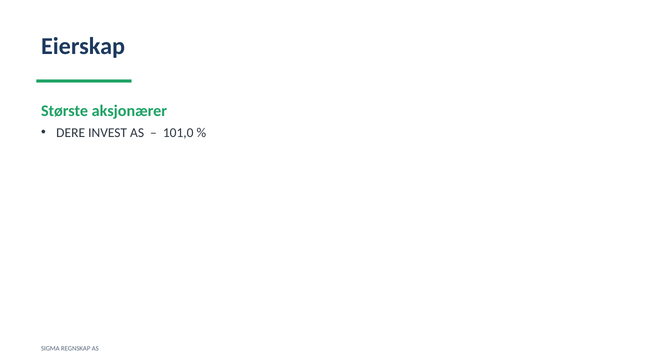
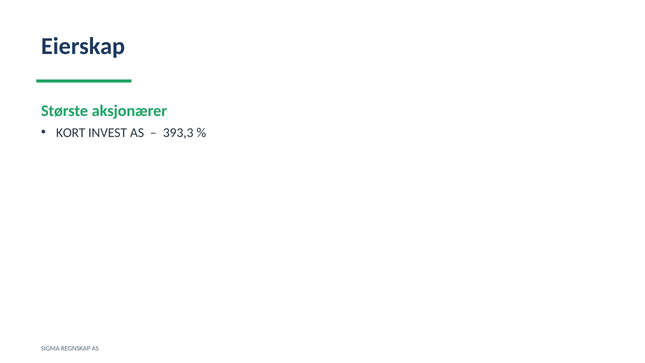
DERE: DERE -> KORT (71, 133)
101,0: 101,0 -> 393,3 (178, 133)
